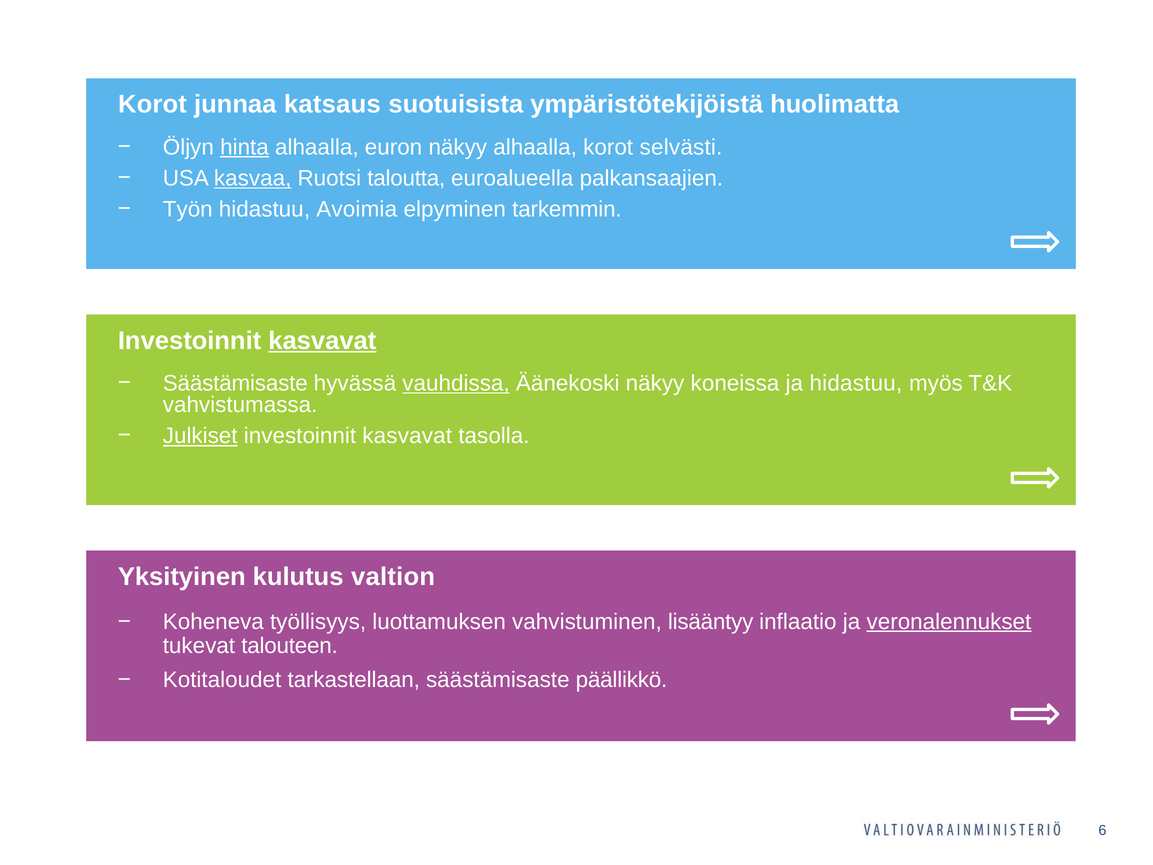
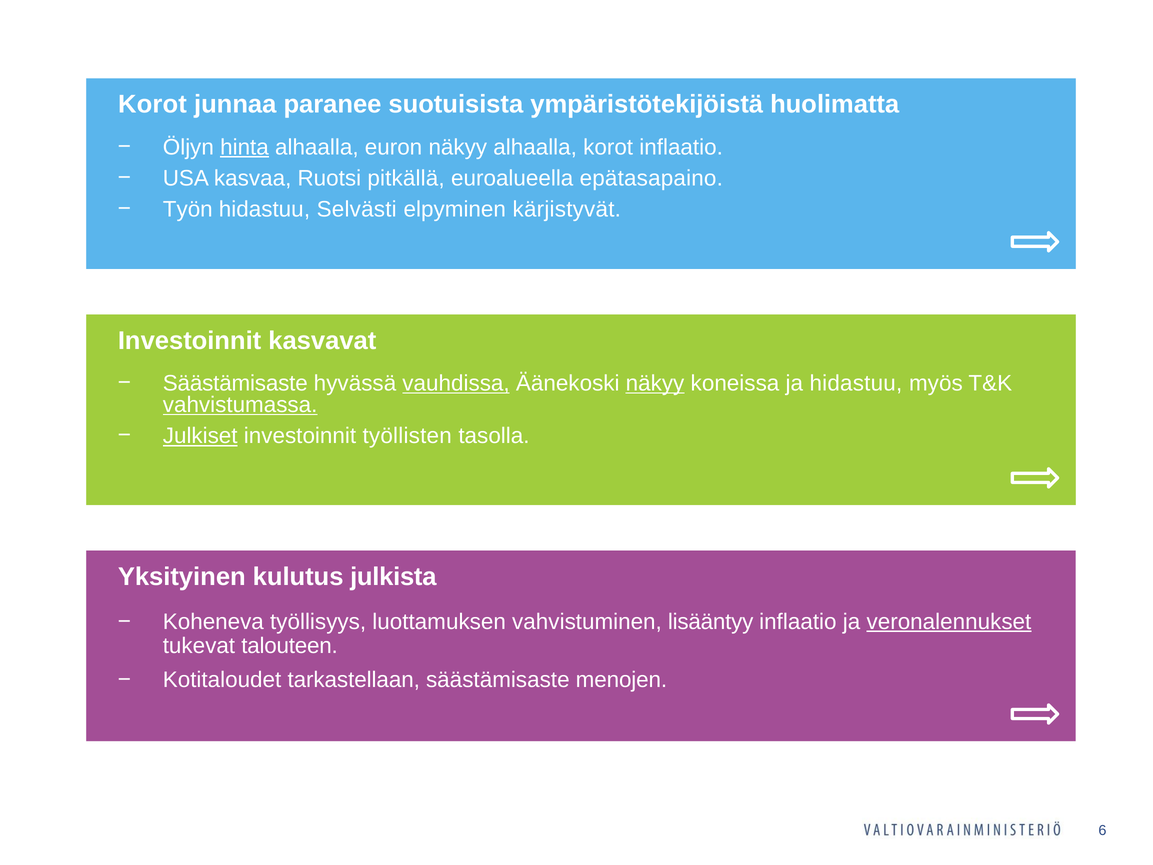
katsaus: katsaus -> paranee (332, 104)
korot selvästi: selvästi -> inflaatio (681, 147)
kasvaa underline: present -> none (253, 178)
taloutta: taloutta -> pitkällä (406, 178)
palkansaajien: palkansaajien -> epätasapaino (651, 178)
Avoimia: Avoimia -> Selvästi (357, 209)
tarkemmin: tarkemmin -> kärjistyvät (567, 209)
kasvavat underline: present -> none (322, 341)
näkyy underline: none -> present (655, 383)
vahvistumassa underline: none -> present (240, 405)
kasvavat: kasvavat -> työllisten (407, 436)
valtion: valtion -> julkista (393, 577)
päällikkö: päällikkö -> menojen (621, 680)
